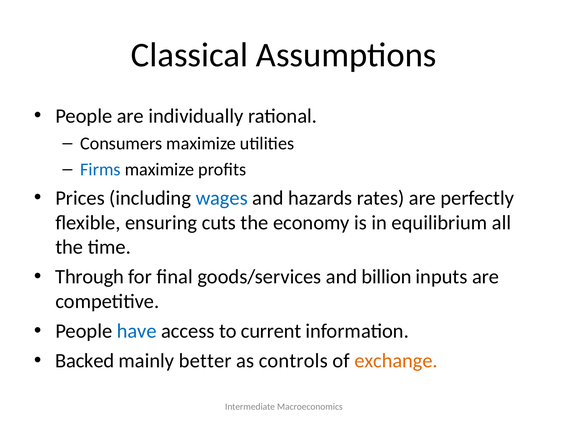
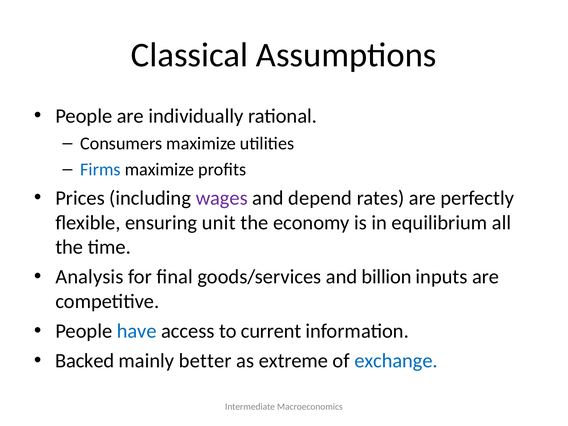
wages colour: blue -> purple (222, 198)
hazards: hazards -> depend (320, 198)
cuts: cuts -> unit (219, 223)
Through: Through -> Analysis (89, 277)
controls: controls -> extreme (293, 361)
exchange colour: orange -> blue (396, 361)
